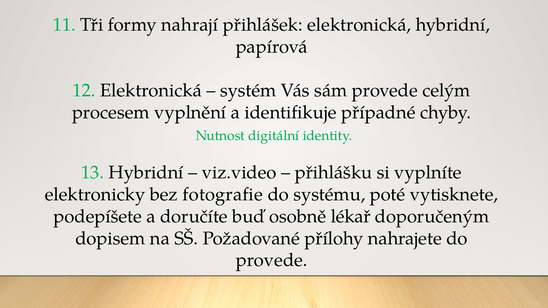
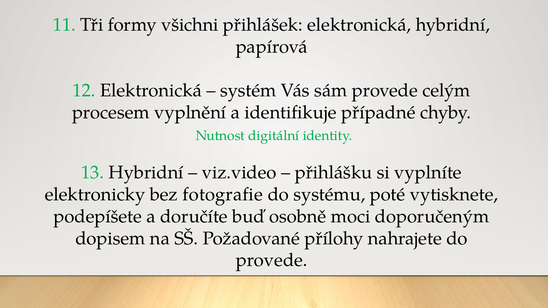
nahrají: nahrají -> všichni (190, 25)
lékař: lékař -> moci (351, 217)
